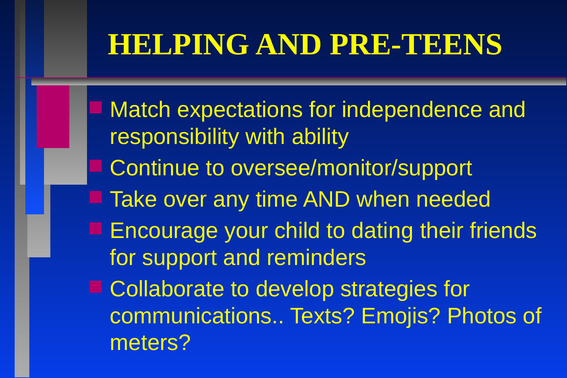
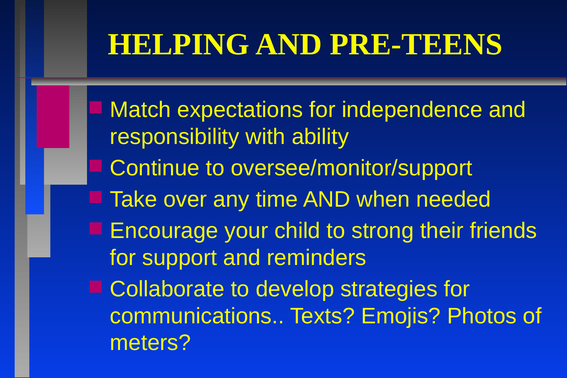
dating: dating -> strong (383, 231)
